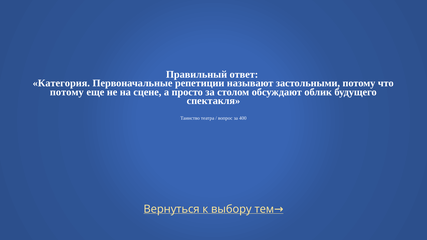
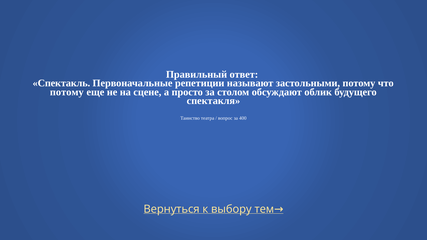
Категория: Категория -> Спектакль (61, 83)
